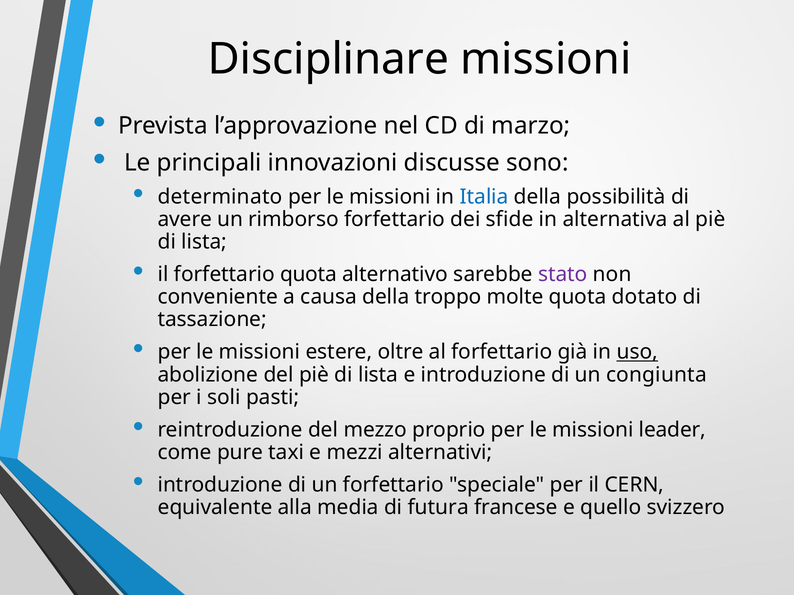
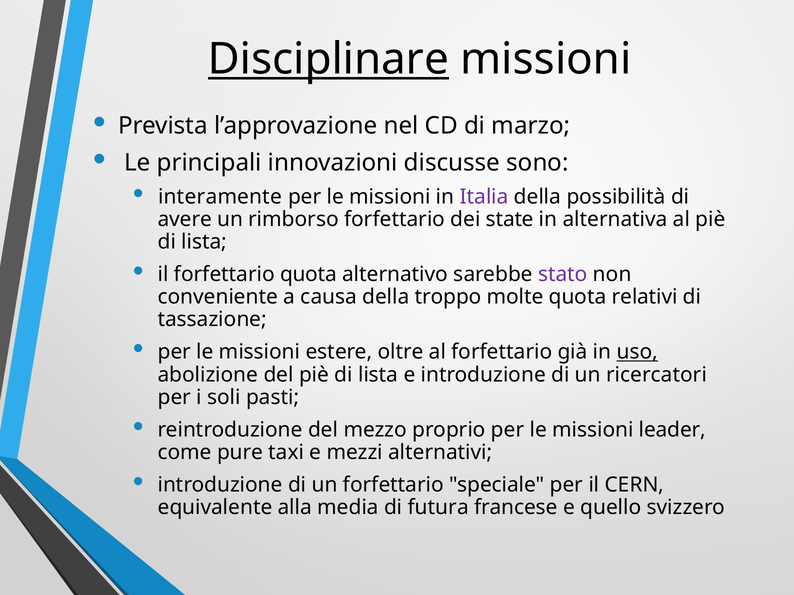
Disciplinare underline: none -> present (328, 59)
determinato: determinato -> interamente (220, 197)
Italia colour: blue -> purple (484, 197)
sfide: sfide -> state (510, 219)
dotato: dotato -> relativi (645, 297)
congiunta: congiunta -> ricercatori (657, 375)
